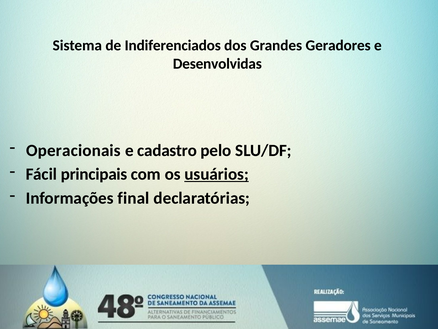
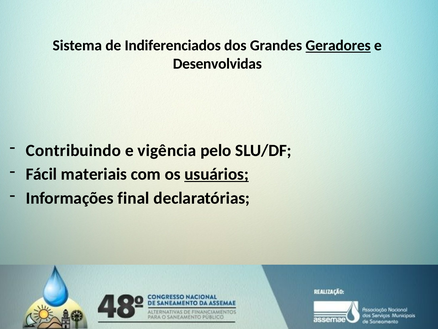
Geradores underline: none -> present (338, 46)
Operacionais: Operacionais -> Contribuindo (73, 150)
cadastro: cadastro -> vigência (167, 150)
principais: principais -> materiais (94, 174)
